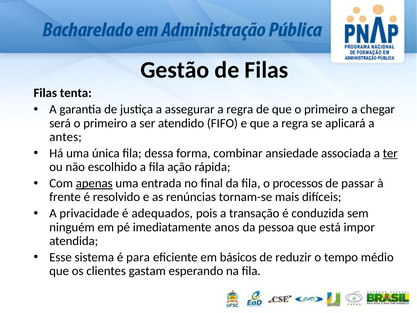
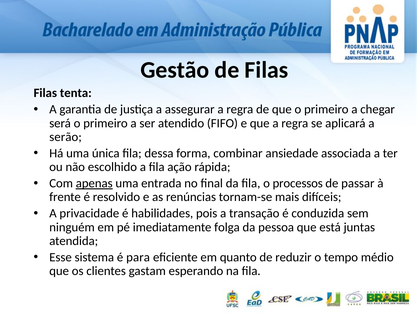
antes: antes -> serão (66, 137)
ter underline: present -> none (390, 153)
adequados: adequados -> habilidades (162, 213)
anos: anos -> folga (227, 227)
impor: impor -> juntas (359, 227)
básicos: básicos -> quanto (238, 257)
